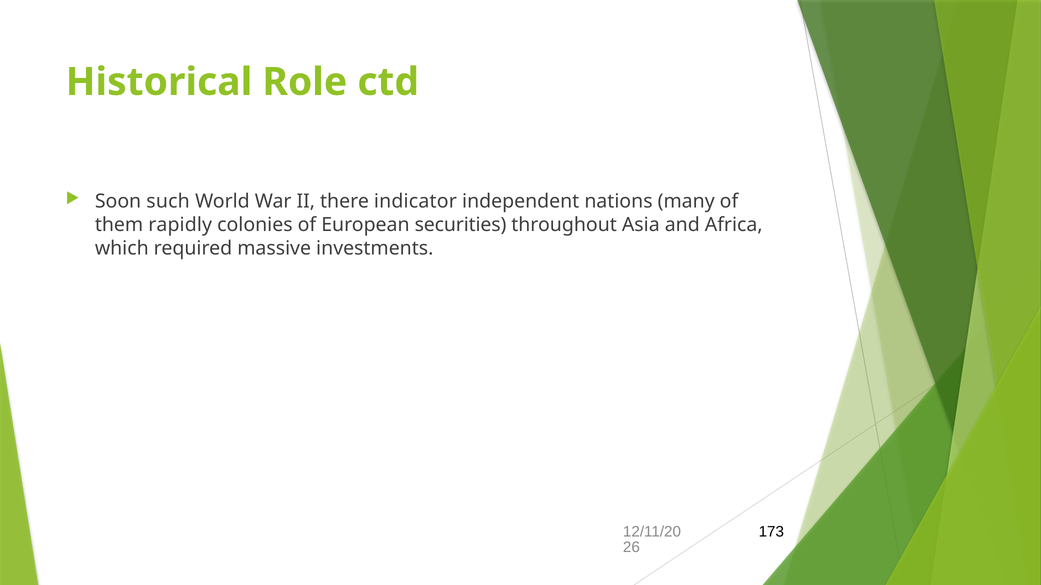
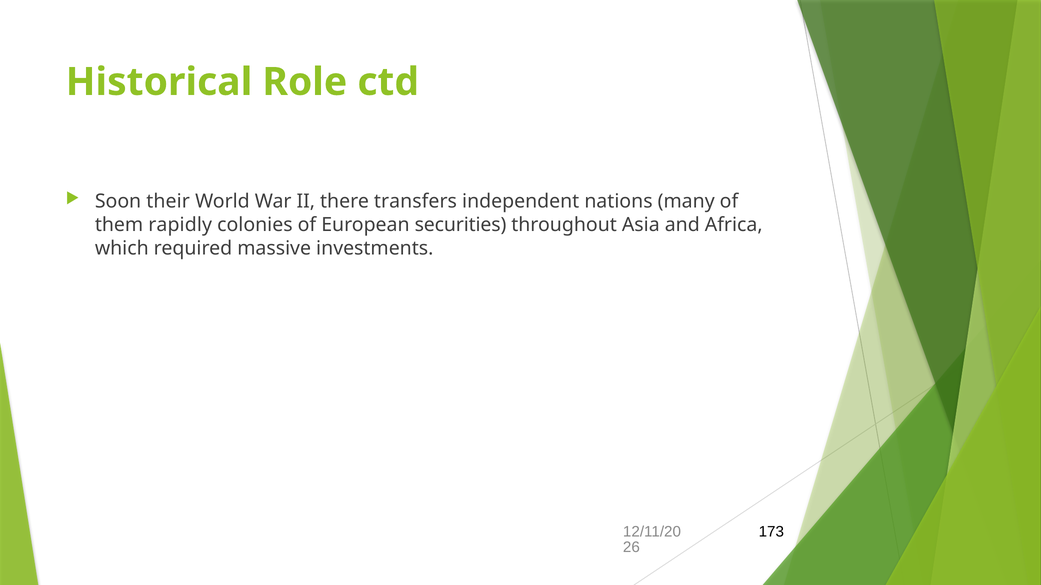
such: such -> their (168, 201)
indicator: indicator -> transfers (415, 201)
